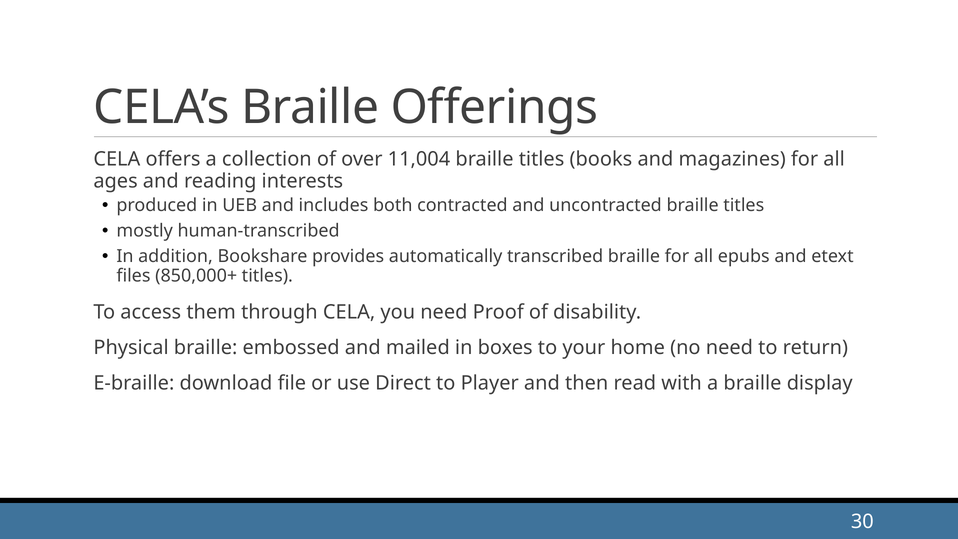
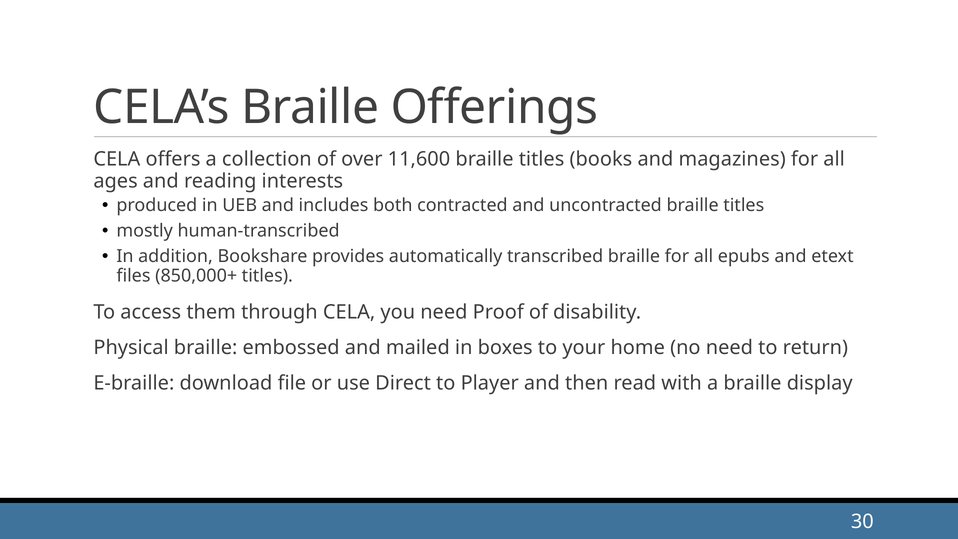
11,004: 11,004 -> 11,600 (419, 159)
